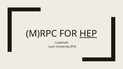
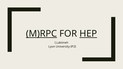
M)RPC underline: none -> present (41, 34)
